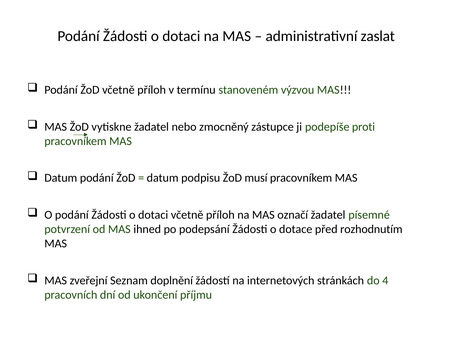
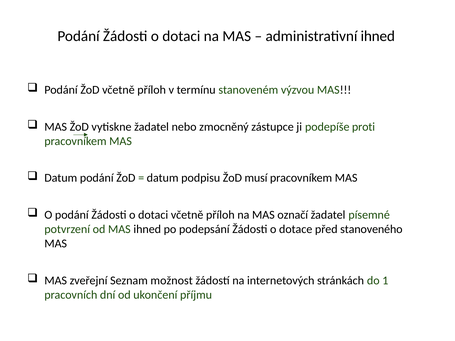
administrativní zaslat: zaslat -> ihned (378, 36)
rozhodnutím: rozhodnutím -> stanoveného (371, 229)
doplnění: doplnění -> možnost (172, 281)
4: 4 -> 1 (385, 281)
